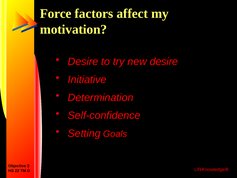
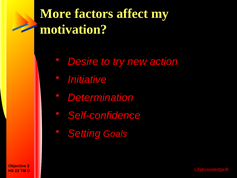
Force: Force -> More (56, 14)
new desire: desire -> action (164, 62)
